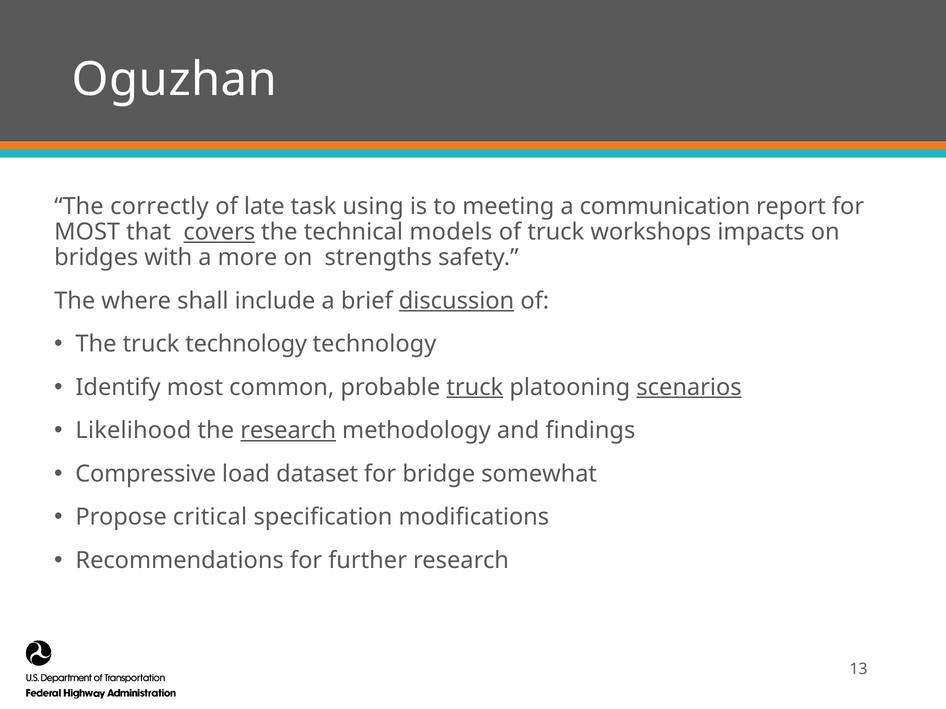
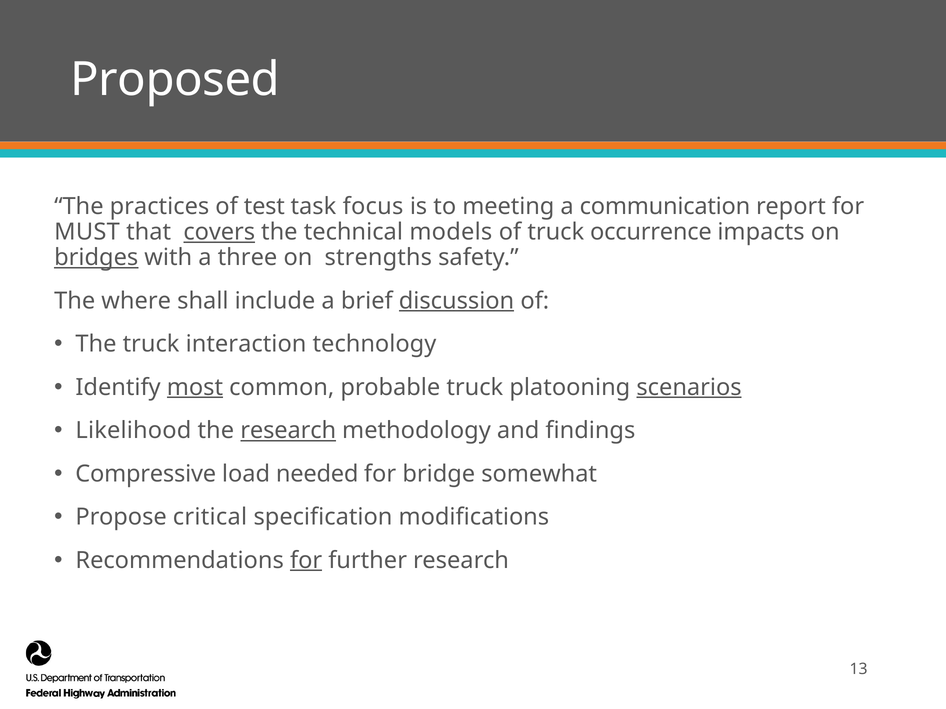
Oguzhan: Oguzhan -> Proposed (175, 80)
correctly: correctly -> practices (159, 207)
late: late -> test (264, 207)
using: using -> focus (373, 207)
MOST: MOST -> MUST (87, 232)
workshops: workshops -> occurrence (651, 232)
bridges underline: none -> present (96, 258)
more: more -> three (248, 258)
truck technology: technology -> interaction (246, 344)
most underline: none -> present (195, 388)
truck underline: present -> none (475, 388)
dataset: dataset -> needed (317, 474)
for underline: none -> present (306, 561)
